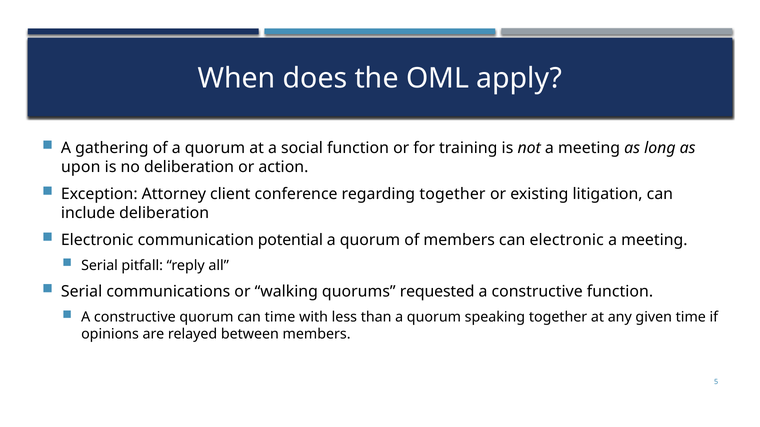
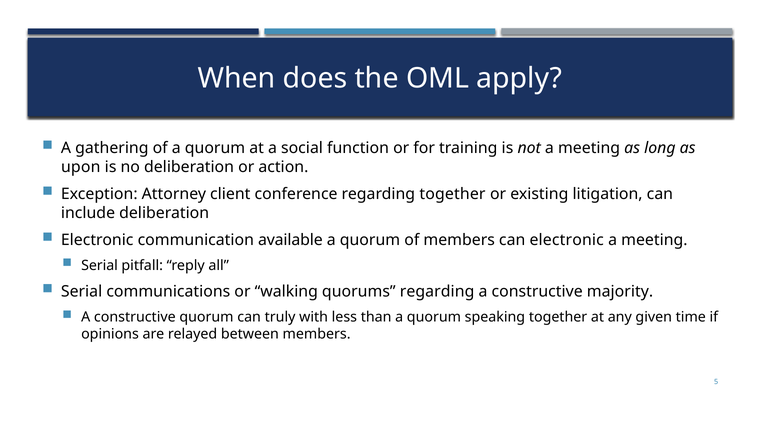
potential: potential -> available (290, 240)
quorums requested: requested -> regarding (437, 292)
constructive function: function -> majority (620, 292)
can time: time -> truly (280, 317)
